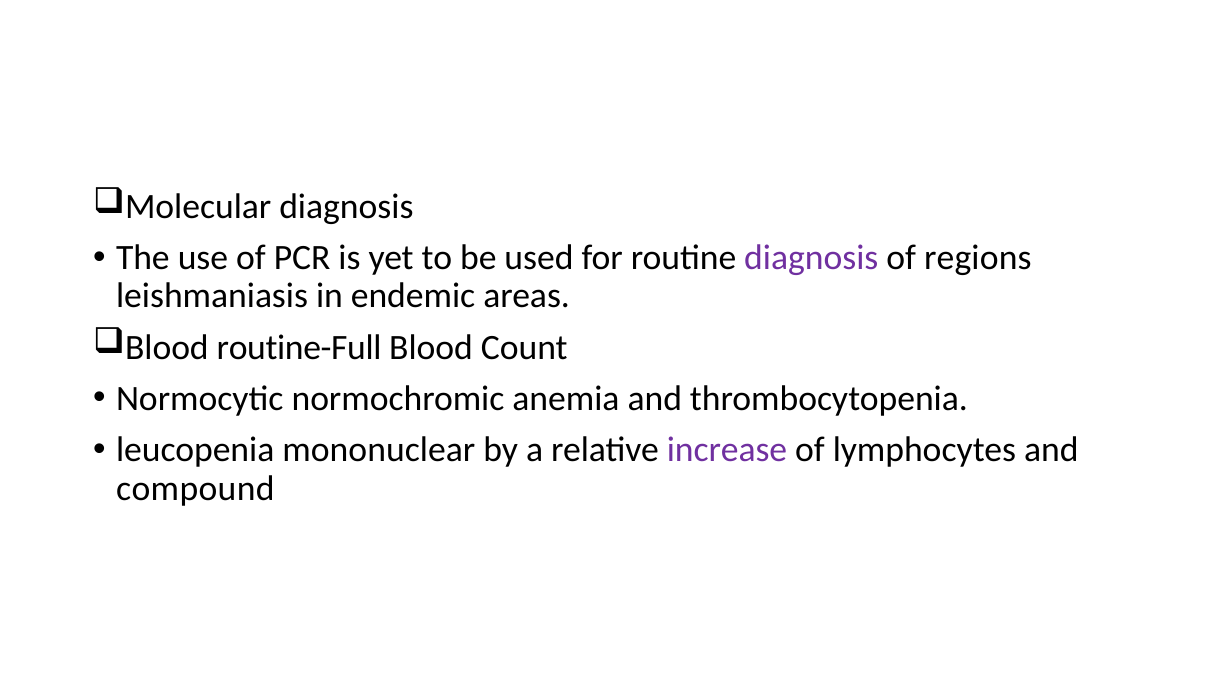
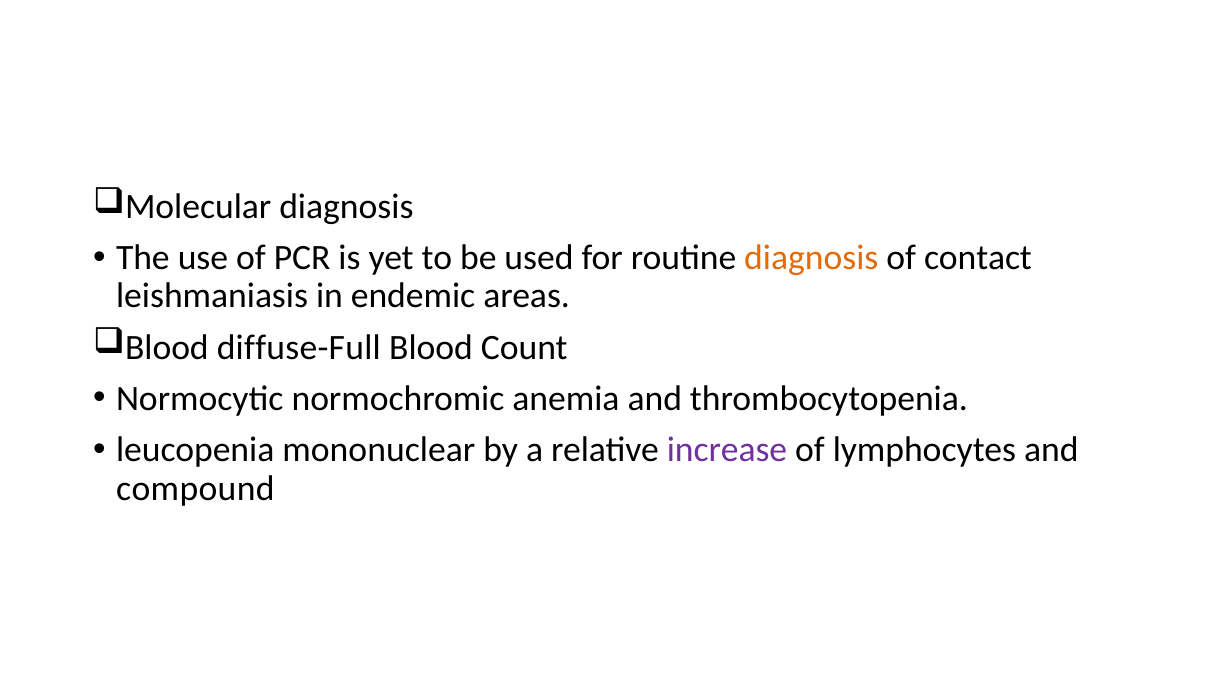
diagnosis colour: purple -> orange (811, 258)
regions: regions -> contact (978, 258)
routine-Full: routine-Full -> diffuse-Full (299, 348)
